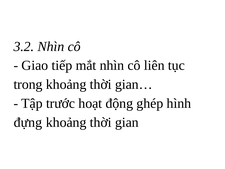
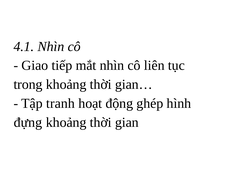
3.2: 3.2 -> 4.1 (24, 46)
trước: trước -> tranh (60, 103)
